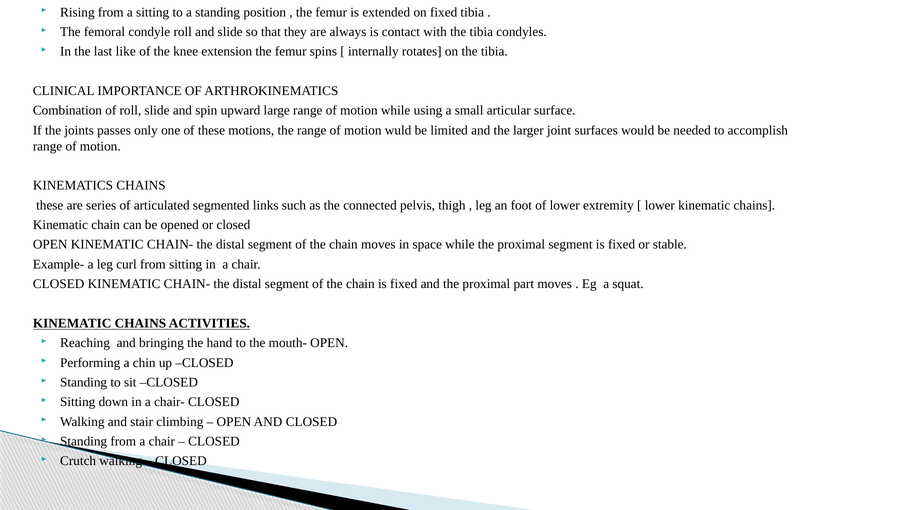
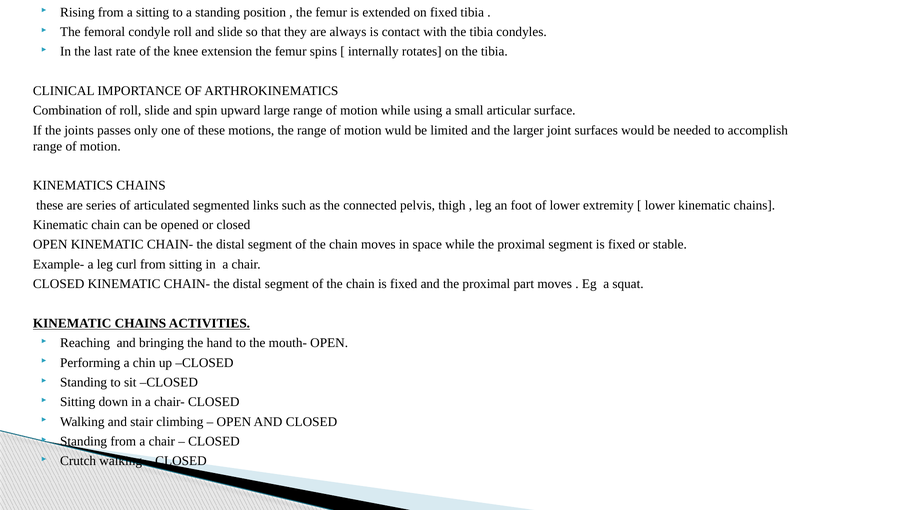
like: like -> rate (126, 52)
